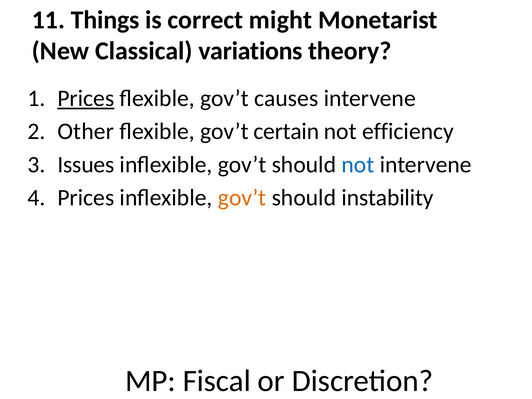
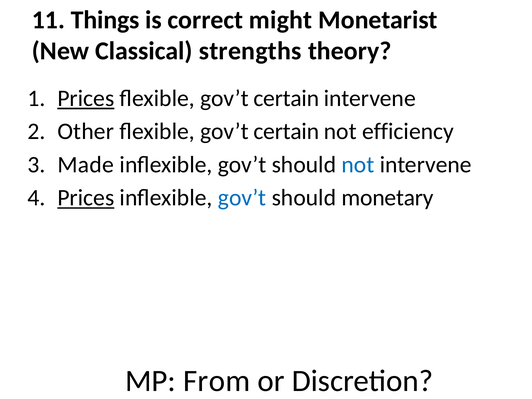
variations: variations -> strengths (250, 51)
causes: causes -> certain (286, 98)
Issues: Issues -> Made (86, 165)
Prices underline: none -> present (86, 198)
gov’t colour: orange -> blue (242, 198)
instability: instability -> monetary (388, 198)
Fiscal: Fiscal -> From (217, 381)
